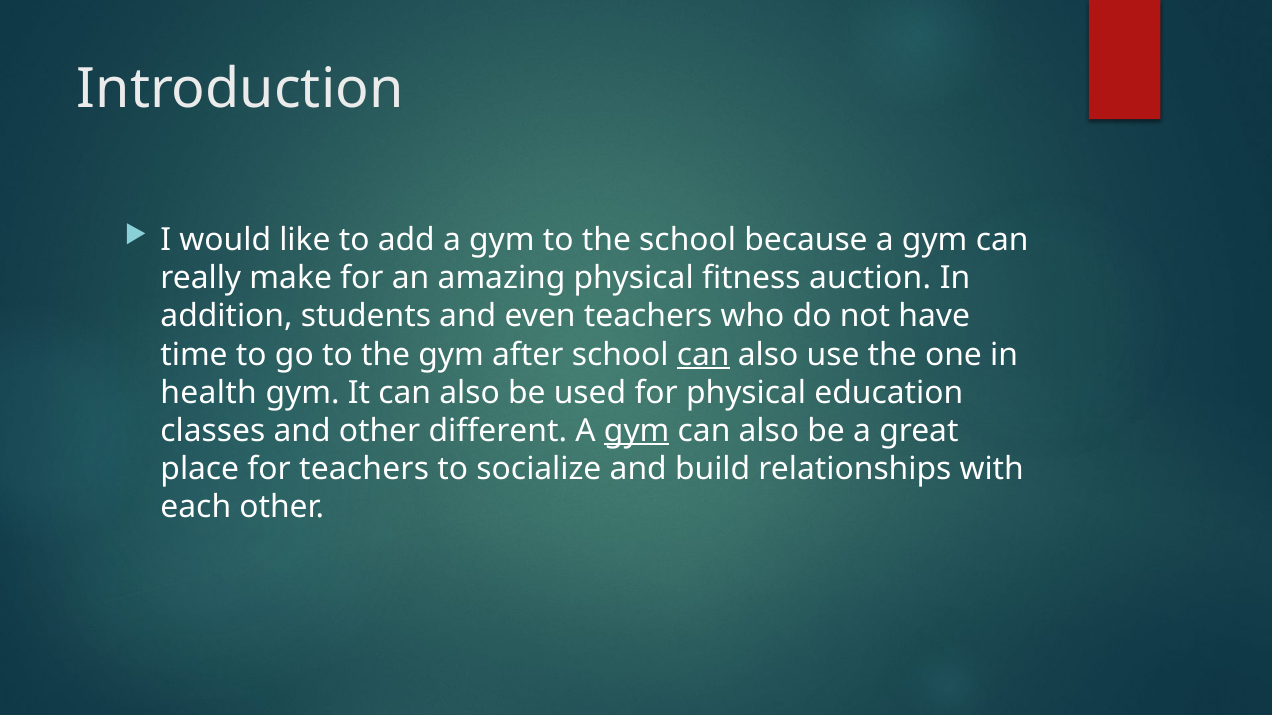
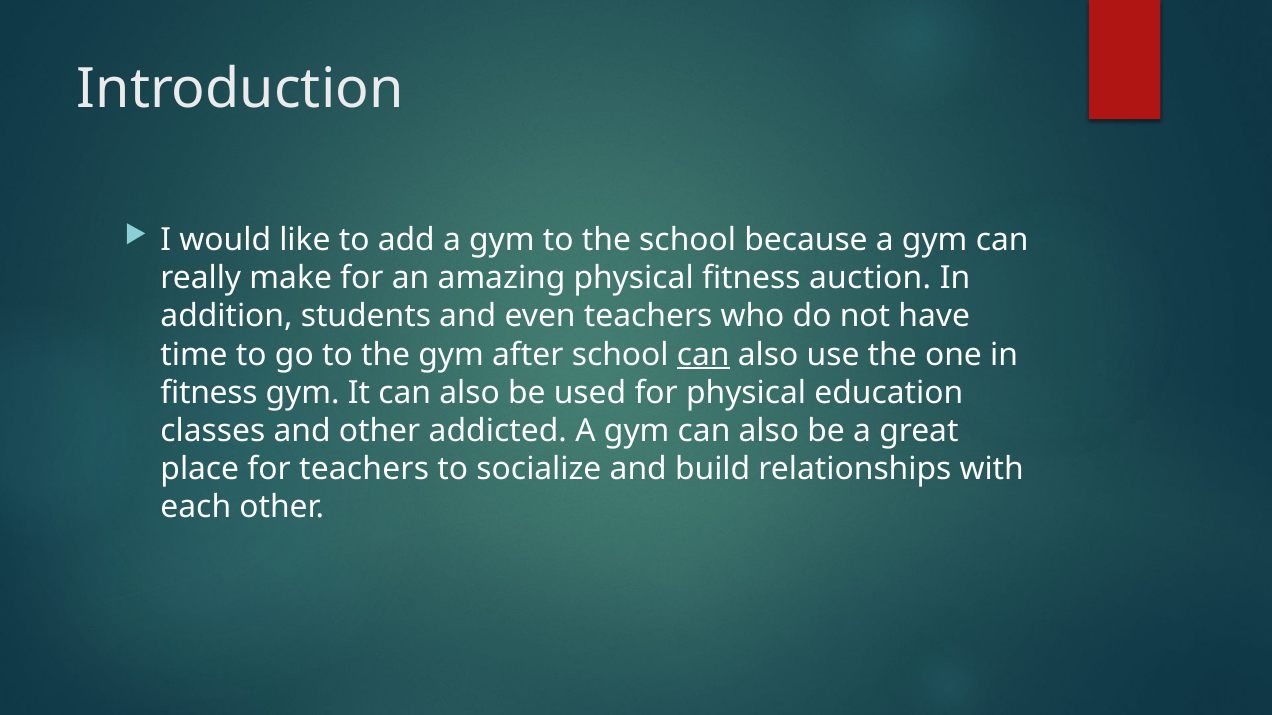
health: health -> fitness (209, 393)
different: different -> addicted (498, 431)
gym underline: present -> none (637, 431)
